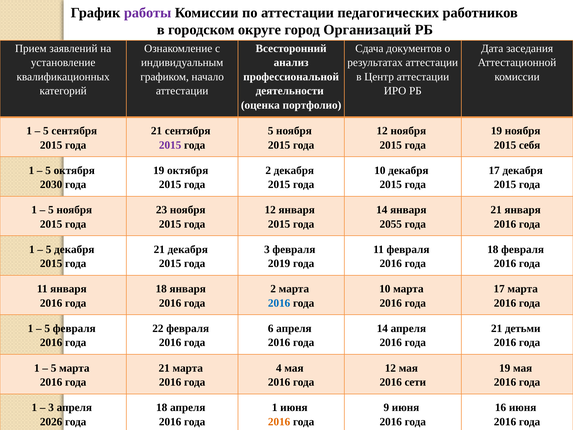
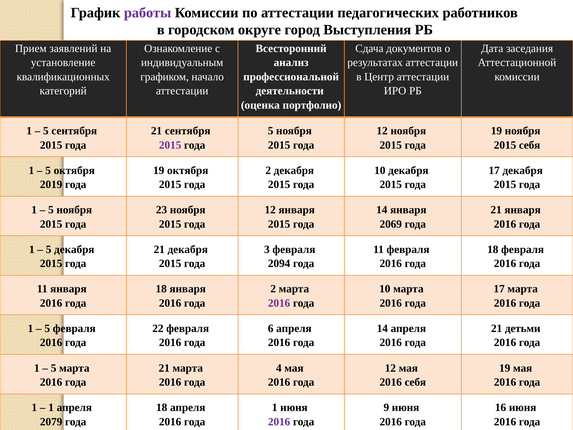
Организаций: Организаций -> Выступления (367, 30)
2030: 2030 -> 2019 (51, 184)
2055: 2055 -> 2069 (391, 224)
2019: 2019 -> 2094 (279, 263)
2016 colour: blue -> purple (279, 303)
2016 сети: сети -> себя (415, 382)
3: 3 -> 1 (51, 407)
2026: 2026 -> 2079 (51, 421)
2016 colour: orange -> purple (279, 421)
